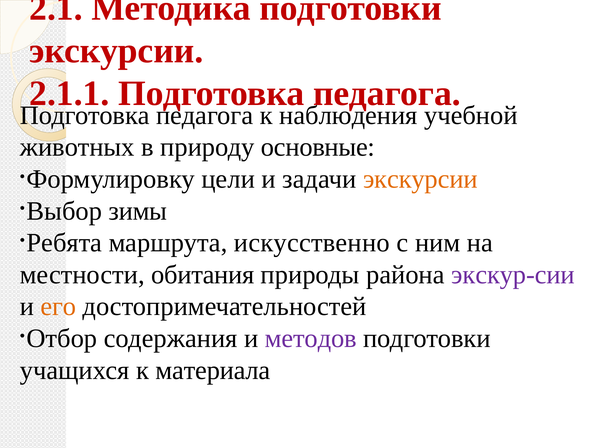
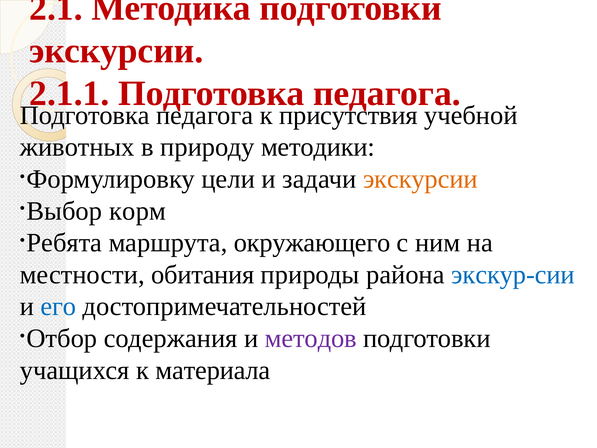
наблюдения: наблюдения -> присутствия (348, 115)
основные: основные -> методики (318, 147)
зимы: зимы -> корм (138, 211)
искусственно: искусственно -> окружающего (312, 243)
экскур-сии colour: purple -> blue (513, 274)
его colour: orange -> blue (58, 306)
